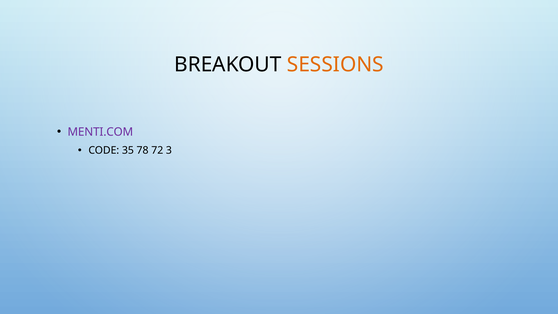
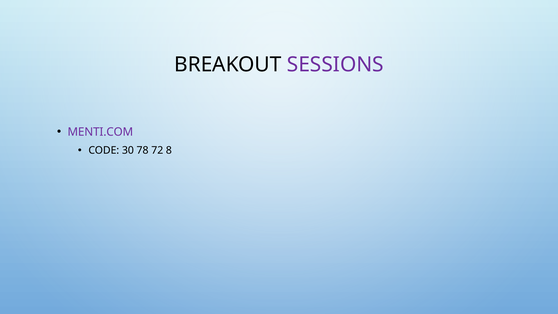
SESSIONS colour: orange -> purple (335, 65)
35: 35 -> 30 (128, 150)
3: 3 -> 8 (169, 150)
